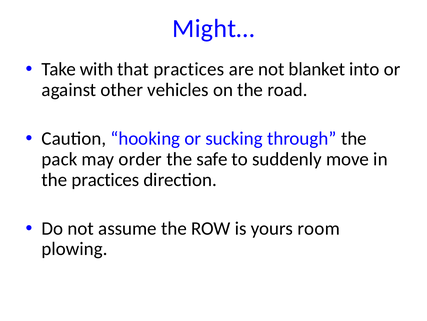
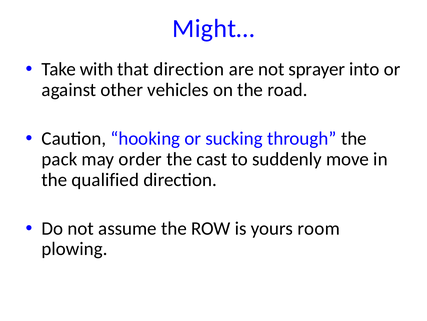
that practices: practices -> direction (189, 69)
blanket: blanket -> sprayer (317, 69)
safe: safe -> cast (212, 159)
the practices: practices -> qualified (105, 179)
